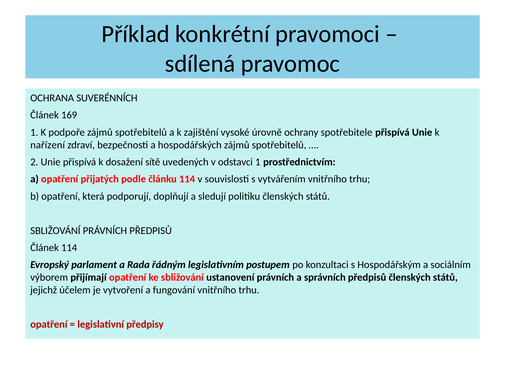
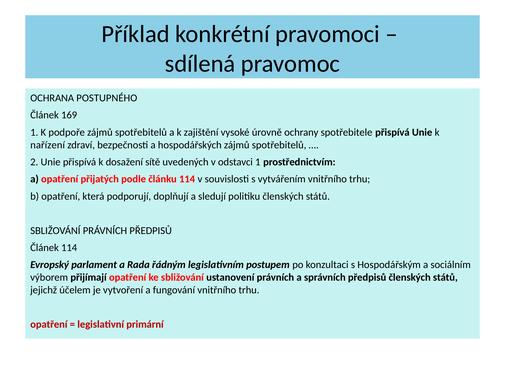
SUVERÉNNÍCH: SUVERÉNNÍCH -> POSTUPNÉHO (107, 98)
předpisy: předpisy -> primární (145, 324)
